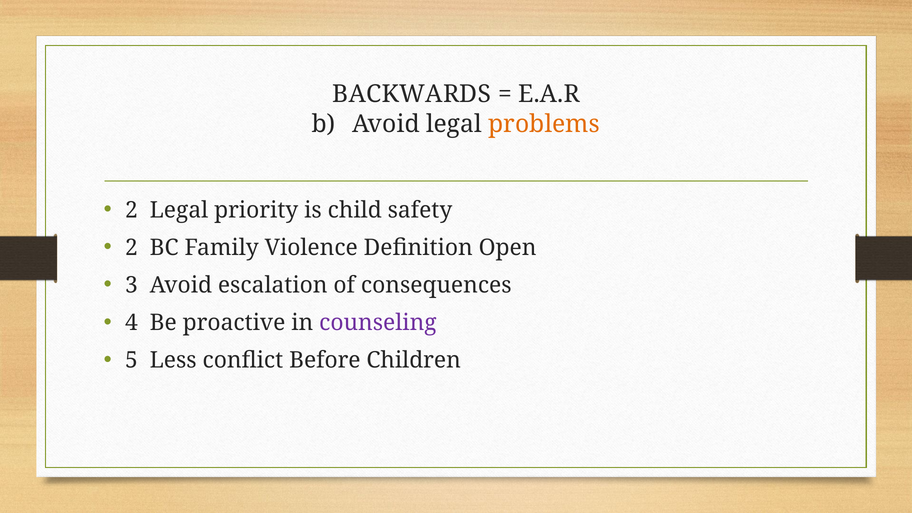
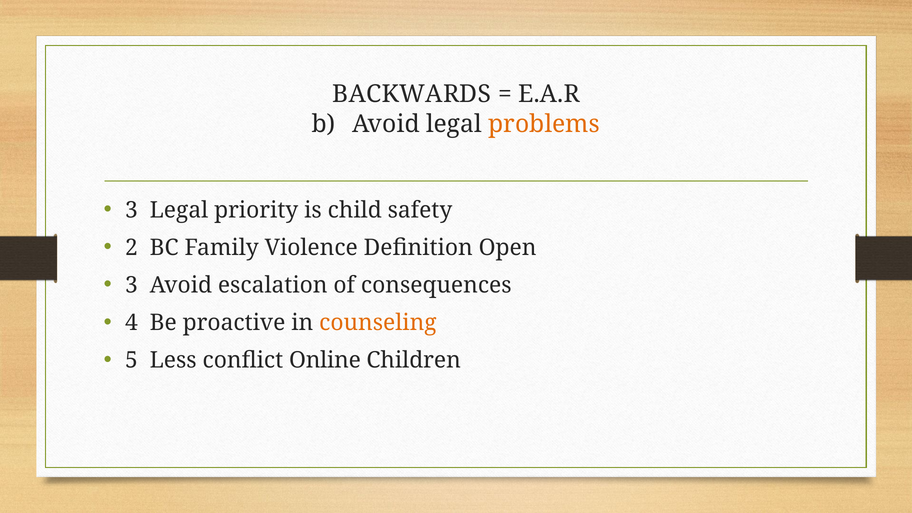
2: 2 -> 3 (131, 210)
counseling colour: purple -> orange (378, 323)
Before: Before -> Online (325, 360)
